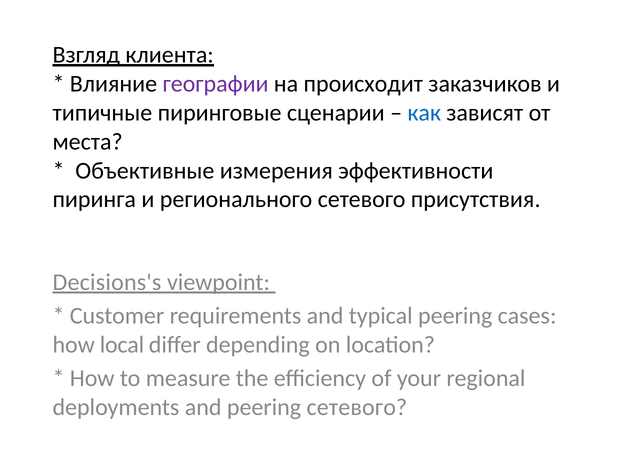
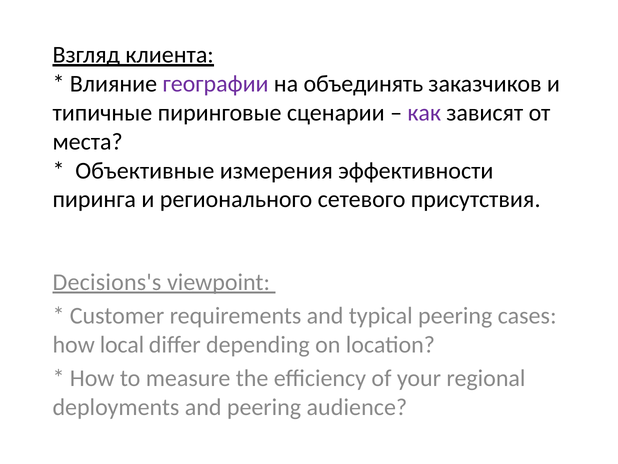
происходит: происходит -> объединять (363, 84)
как colour: blue -> purple (424, 113)
peering сетевого: сетевого -> audience (357, 407)
